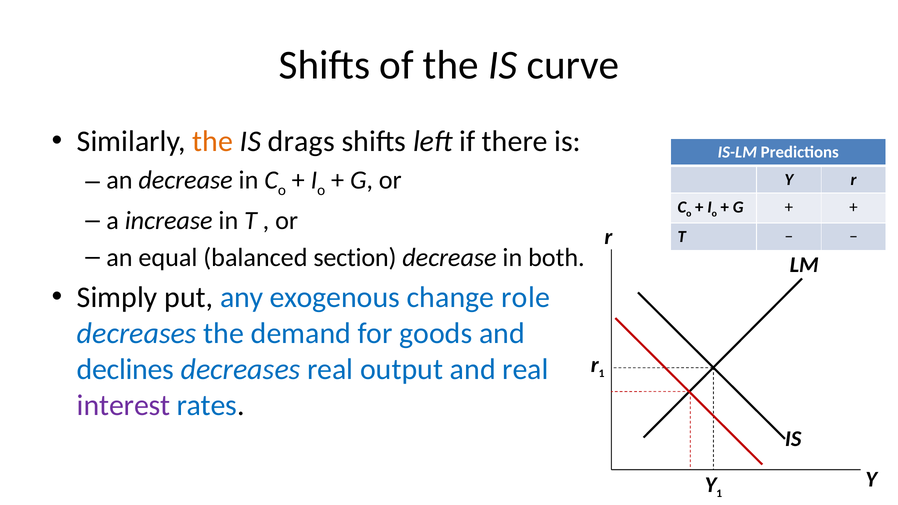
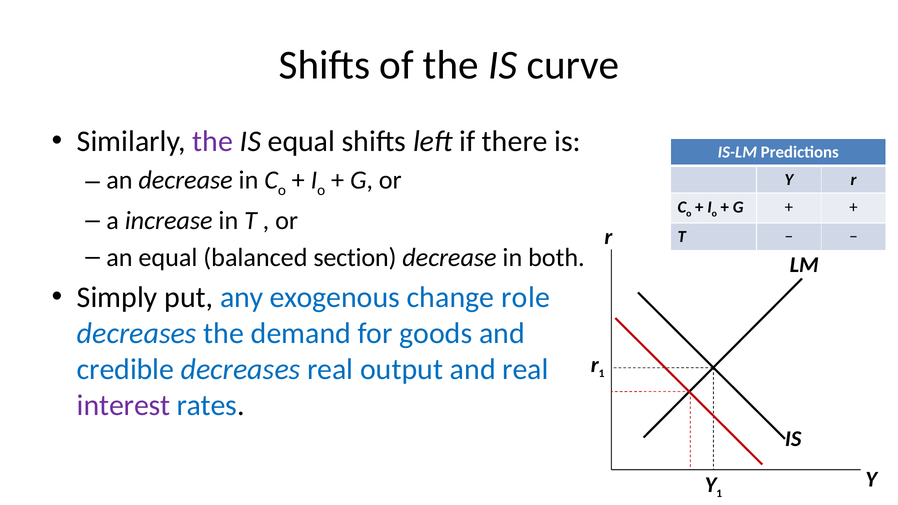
the colour: orange -> purple (213, 141)
IS drags: drags -> equal (301, 141)
declines: declines -> credible (125, 369)
